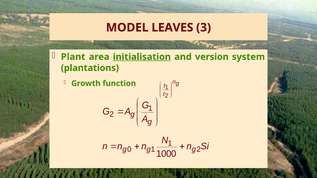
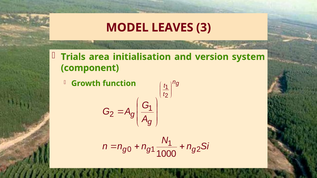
Plant: Plant -> Trials (73, 57)
initialisation underline: present -> none (142, 57)
plantations: plantations -> component (90, 68)
